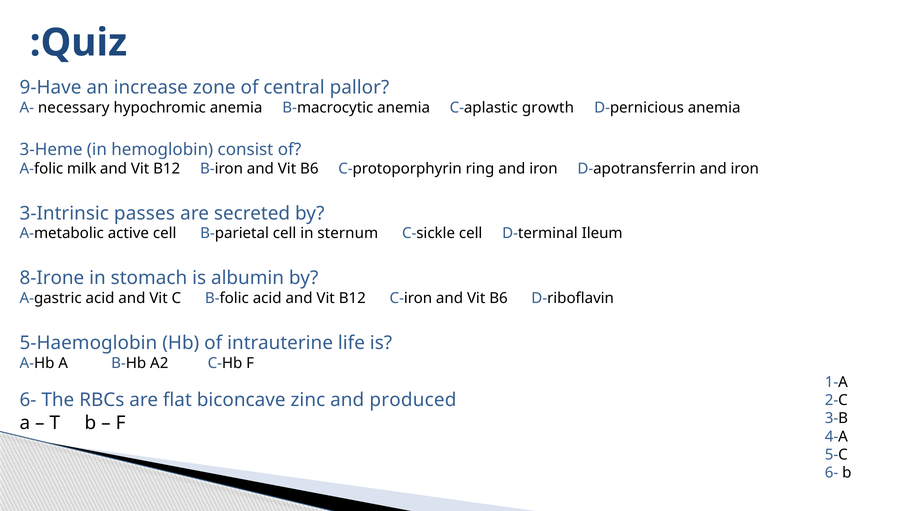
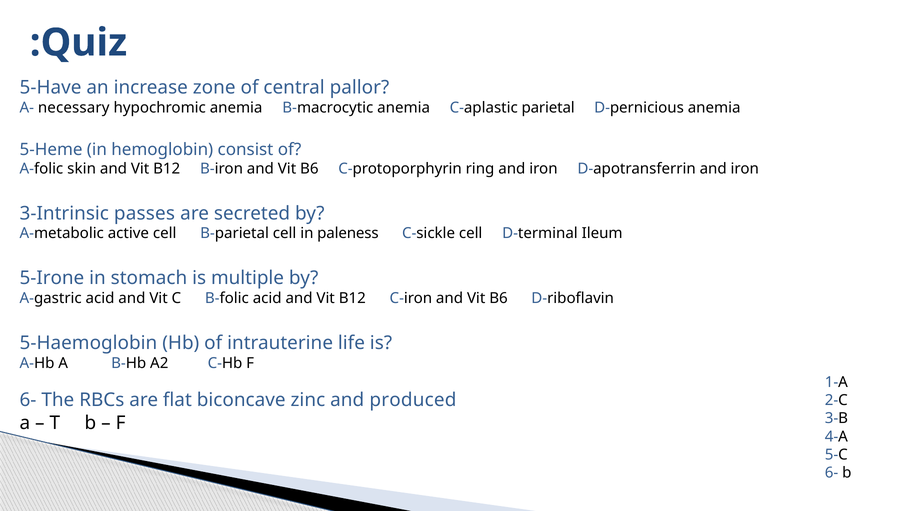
9-Have: 9-Have -> 5-Have (51, 88)
growth: growth -> parietal (548, 108)
3-Heme: 3-Heme -> 5-Heme (51, 149)
milk: milk -> skin (82, 169)
sternum: sternum -> paleness (348, 233)
8-Irone: 8-Irone -> 5-Irone (52, 278)
albumin: albumin -> multiple (248, 278)
